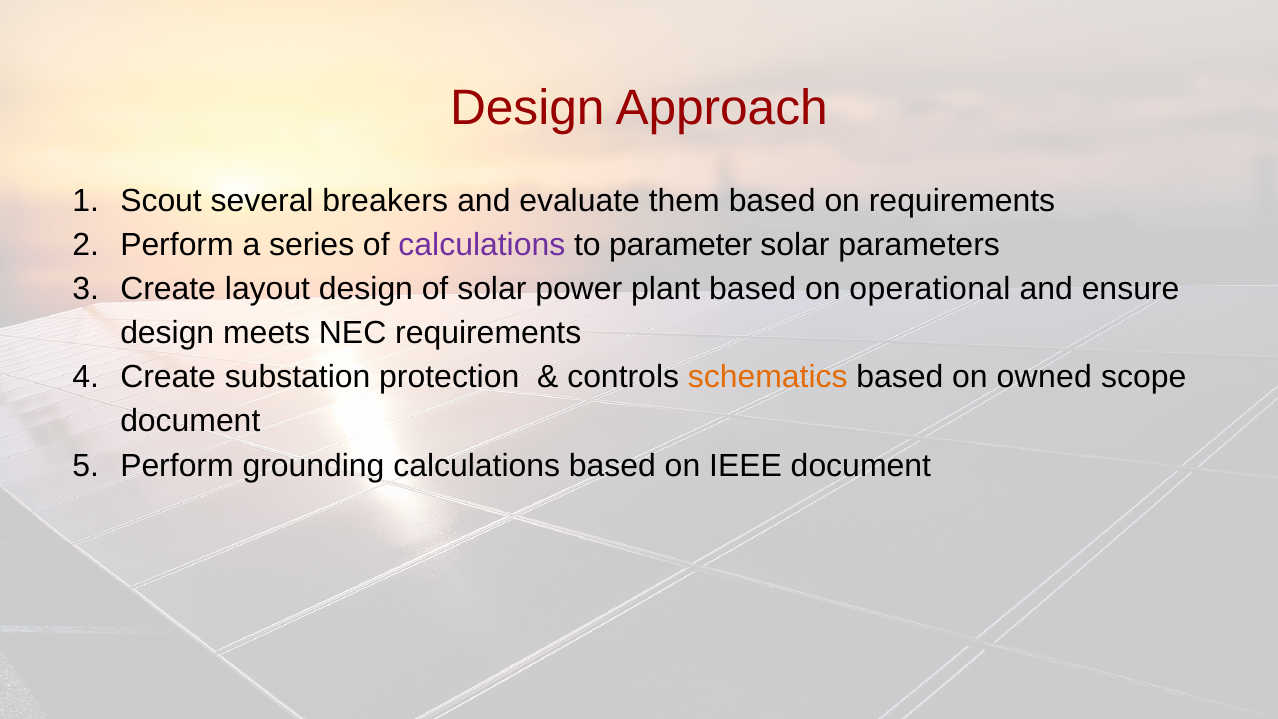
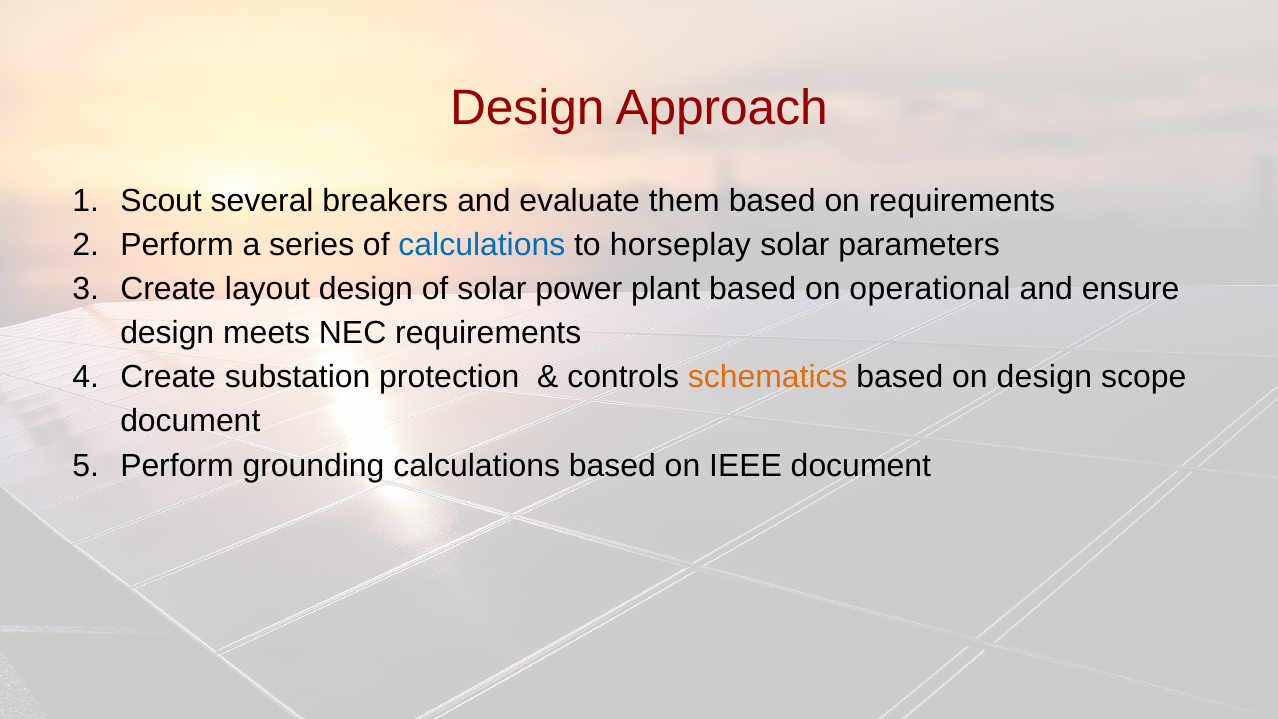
calculations colour: purple -> blue (482, 245)
parameter: parameter -> horseplay (680, 245)
on owned: owned -> design (1044, 377)
